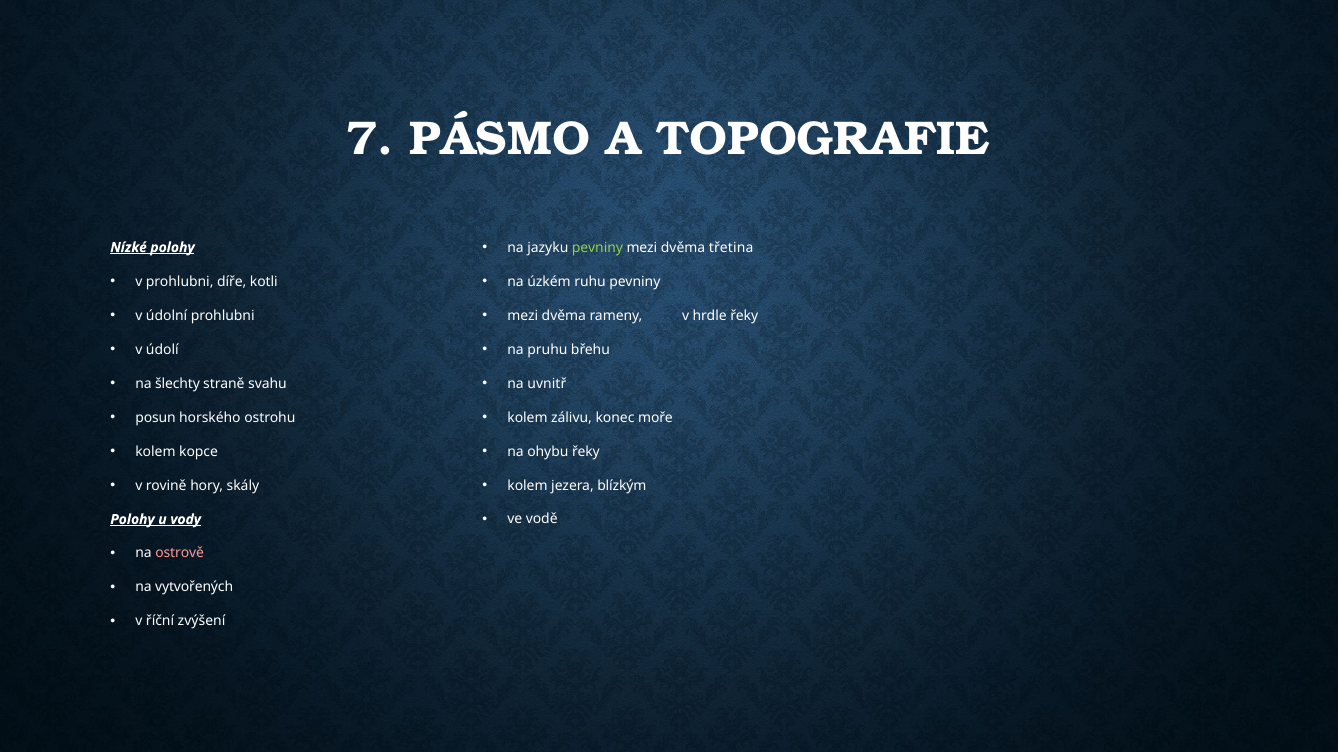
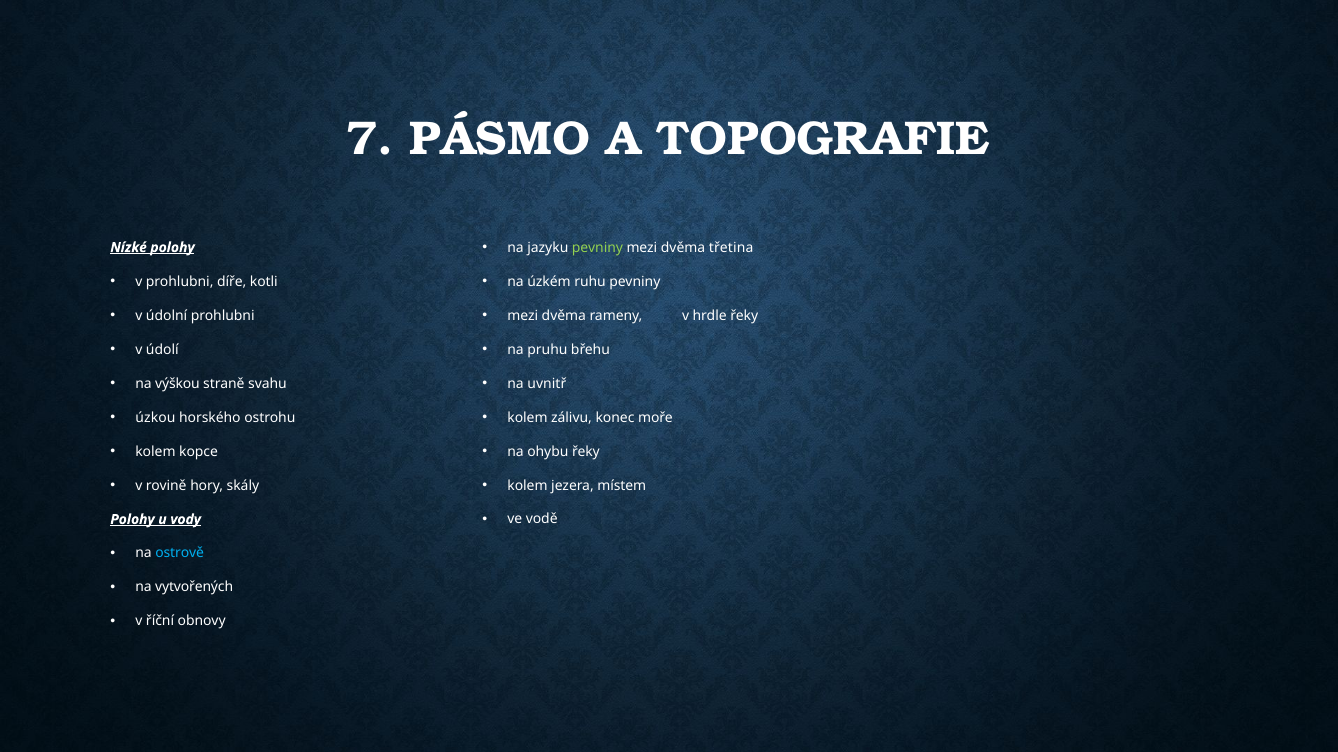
šlechty: šlechty -> výškou (177, 384)
posun: posun -> úzkou (155, 418)
blízkým: blízkým -> místem (622, 486)
ostrově colour: pink -> light blue (180, 554)
zvýšení: zvýšení -> obnovy (202, 622)
